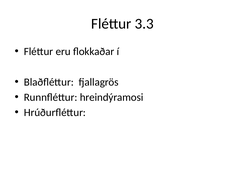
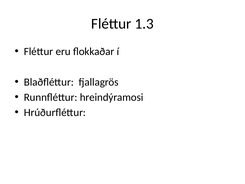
3.3: 3.3 -> 1.3 (144, 24)
